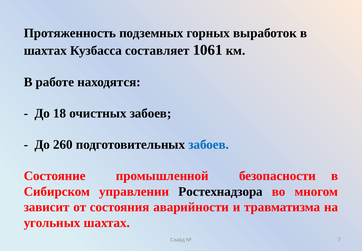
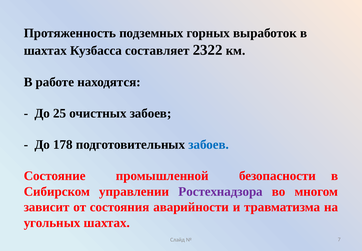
1061: 1061 -> 2322 (208, 50)
18: 18 -> 25 (60, 113)
260: 260 -> 178 (63, 144)
Ростехнадзора colour: black -> purple (221, 191)
